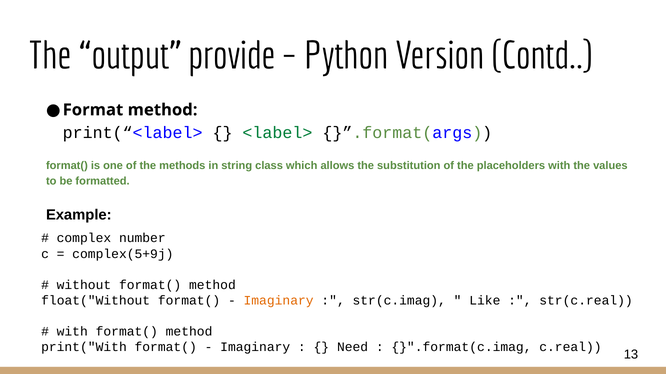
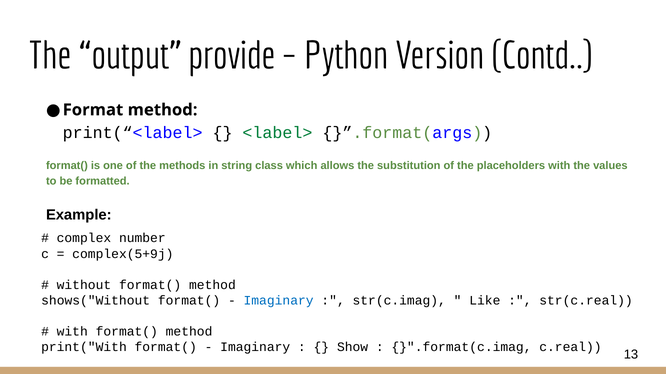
float("Without: float("Without -> shows("Without (96, 301)
Imaginary colour: orange -> blue (279, 301)
Need: Need -> Show (353, 347)
